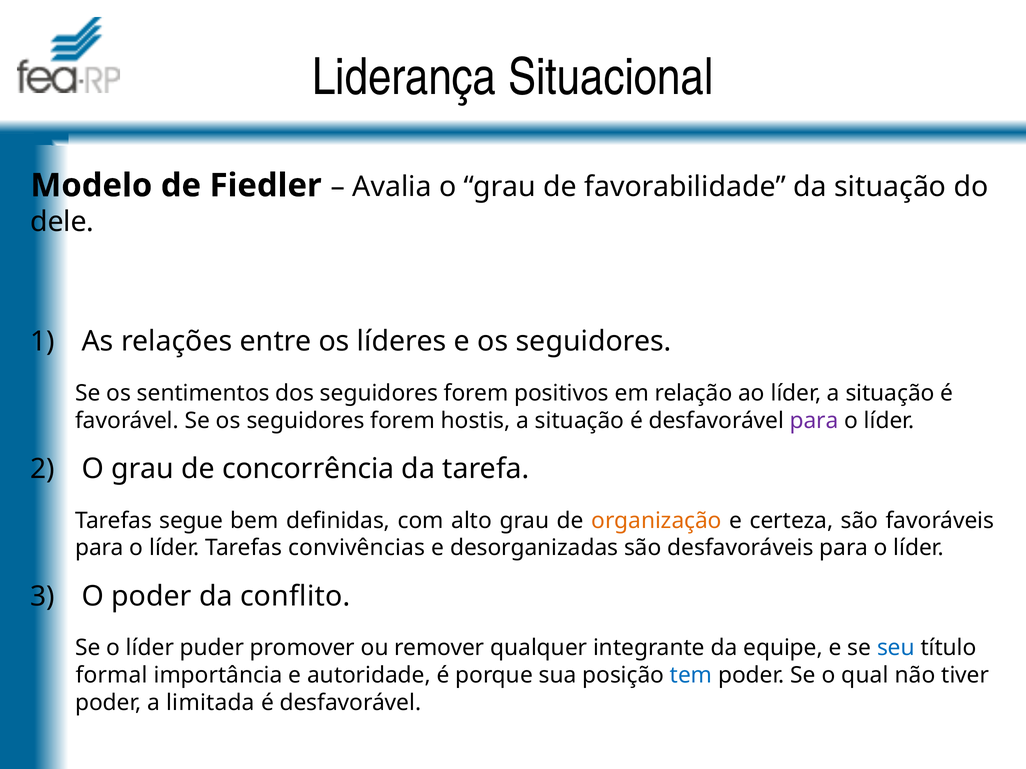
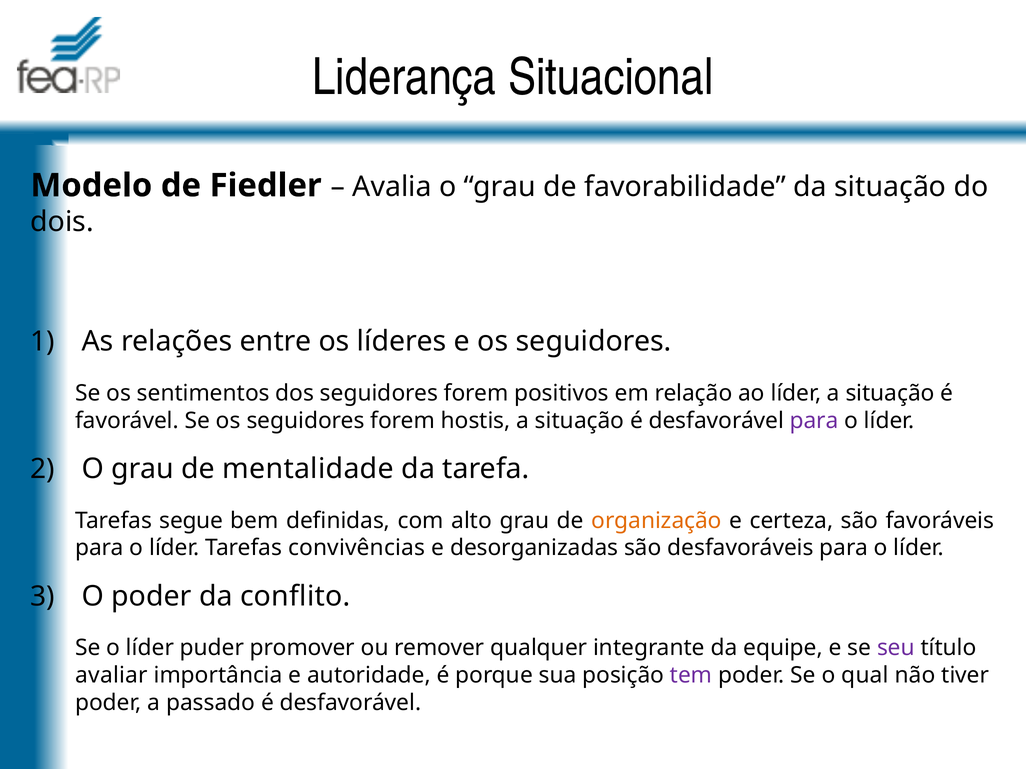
dele: dele -> dois (62, 222)
concorrência: concorrência -> mentalidade (308, 469)
seu colour: blue -> purple (896, 648)
formal: formal -> avaliar (112, 676)
tem colour: blue -> purple (691, 676)
limitada: limitada -> passado (211, 703)
